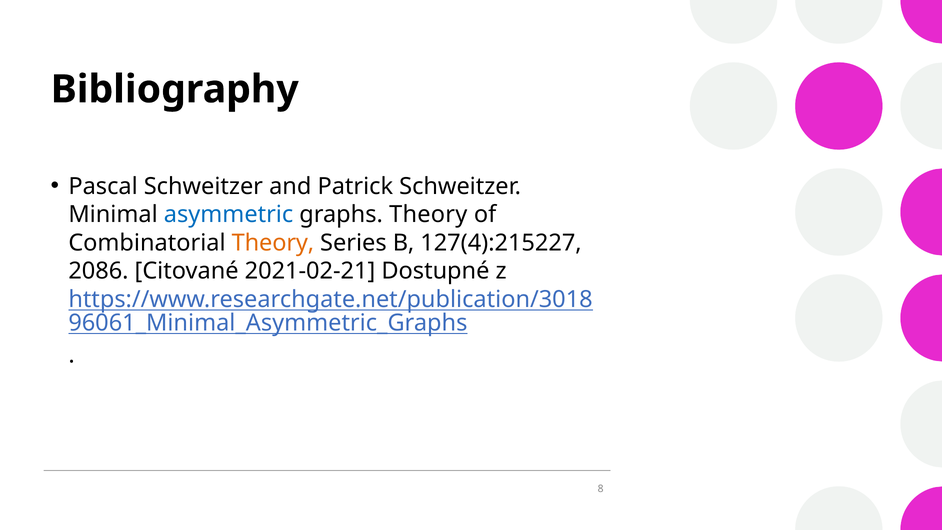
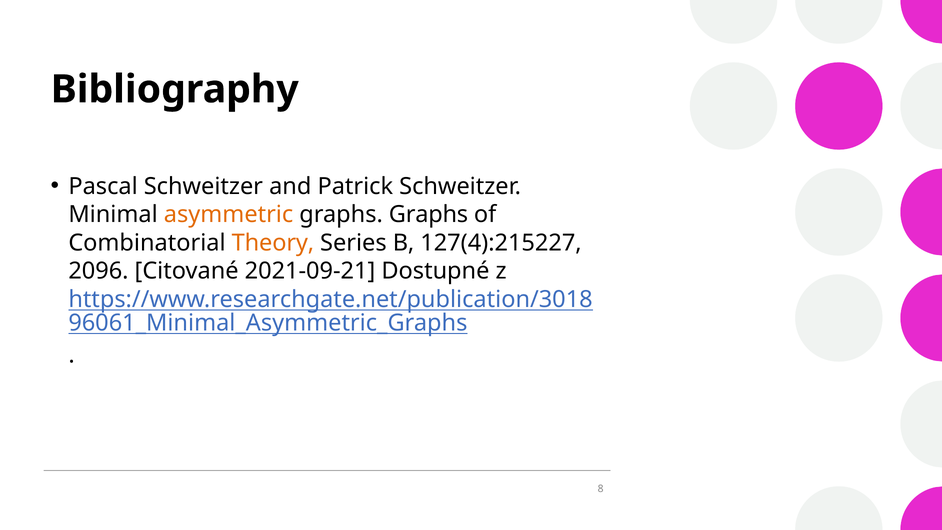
asymmetric colour: blue -> orange (229, 214)
graphs Theory: Theory -> Graphs (428, 214)
2086: 2086 -> 2096 (98, 271)
2021-02-21: 2021-02-21 -> 2021-09-21 (310, 271)
